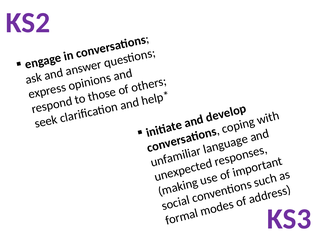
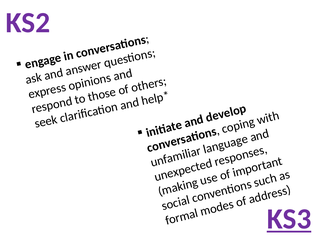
KS3 underline: none -> present (289, 219)
